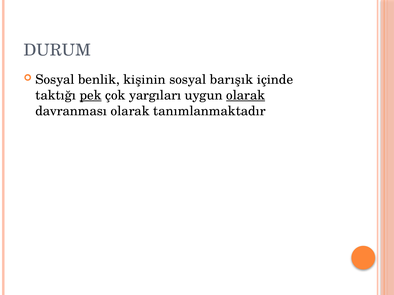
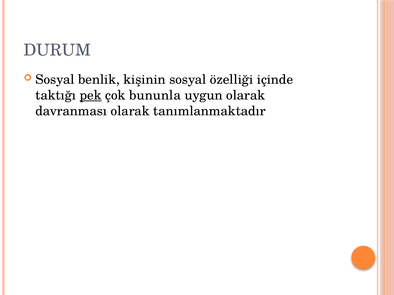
barışık: barışık -> özelliği (232, 80)
yargıları: yargıları -> bununla (155, 95)
olarak underline: present -> none (246, 95)
